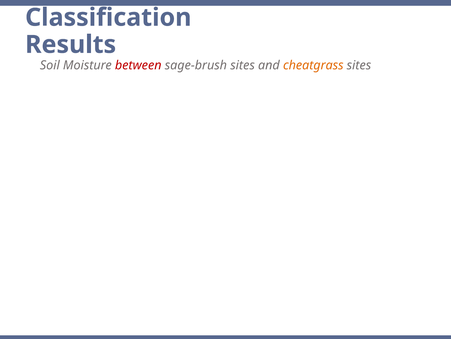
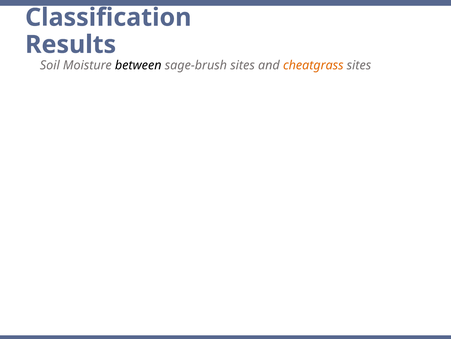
between colour: red -> black (138, 65)
